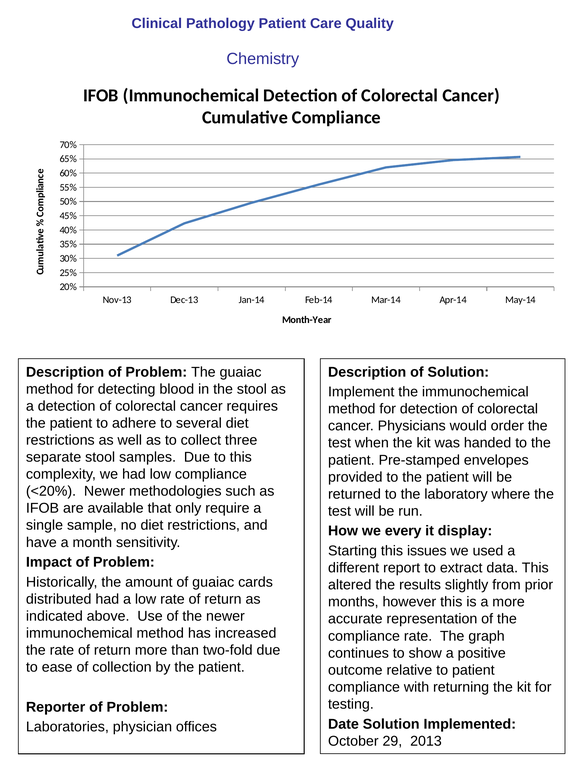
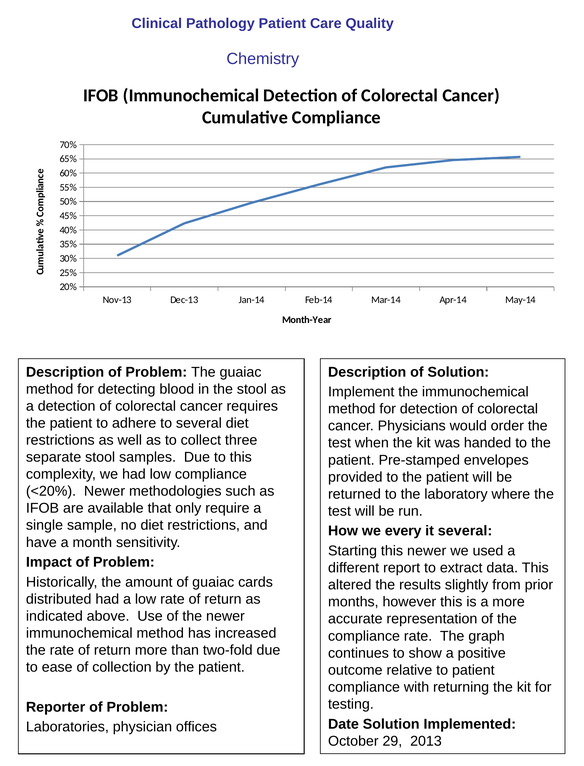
it display: display -> several (465, 531)
this issues: issues -> newer (427, 551)
